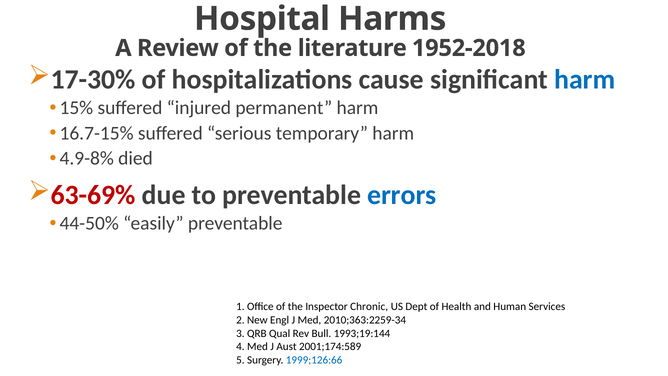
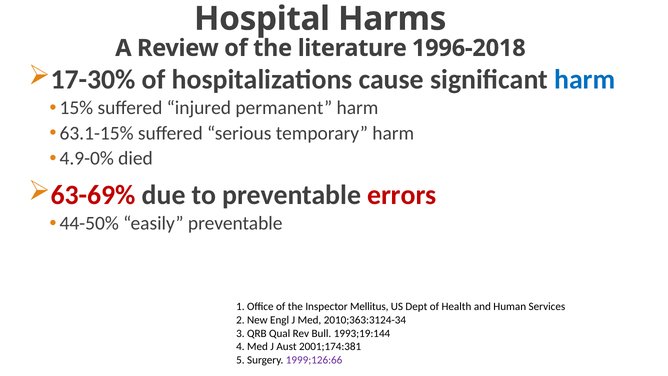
1952-2018: 1952-2018 -> 1996-2018 (469, 48)
16.7-15%: 16.7-15% -> 63.1-15% (97, 133)
4.9-8%: 4.9-8% -> 4.9-0% (87, 158)
errors colour: blue -> red (402, 195)
Chronic: Chronic -> Mellitus (369, 306)
2010;363:2259-34: 2010;363:2259-34 -> 2010;363:3124-34 (365, 320)
2001;174:589: 2001;174:589 -> 2001;174:381 (330, 346)
1999;126:66 colour: blue -> purple (314, 360)
